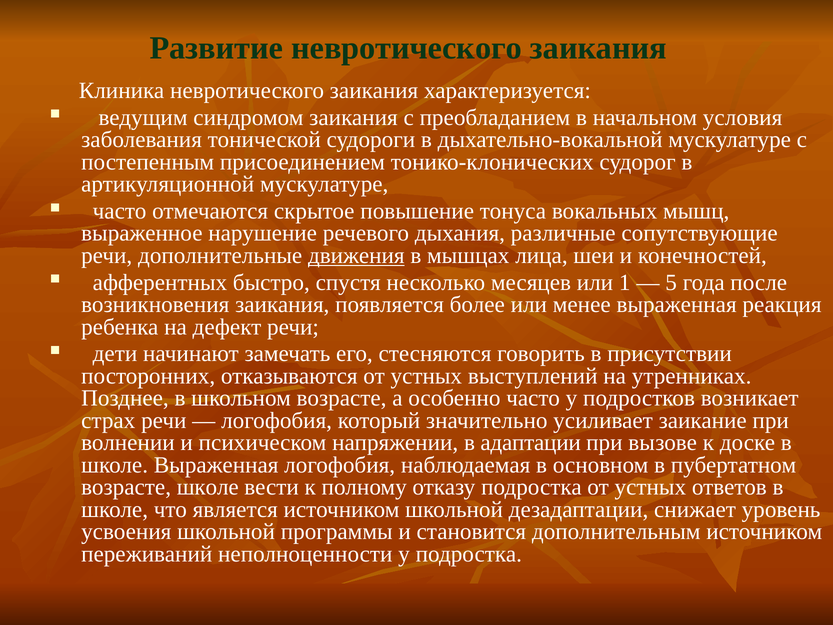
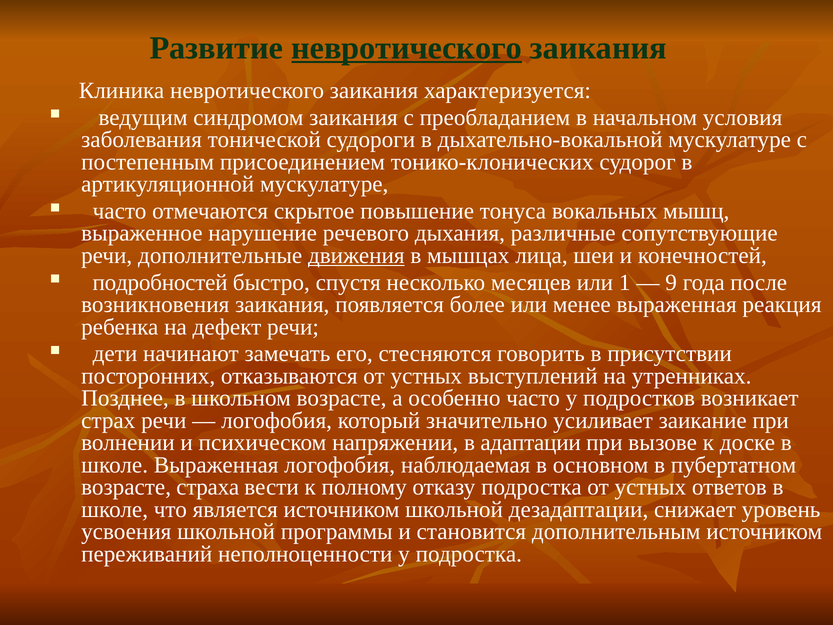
невротического underline: none -> present (407, 48)
афферентных: афферентных -> подробностей (160, 282)
5: 5 -> 9 (671, 282)
возрасте школе: школе -> страха (208, 487)
